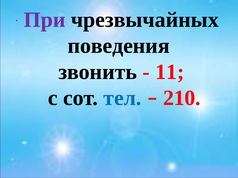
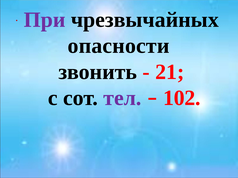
поведения: поведения -> опасности (119, 46)
11: 11 -> 21 (170, 72)
тел colour: blue -> purple (122, 98)
210: 210 -> 102 (182, 98)
